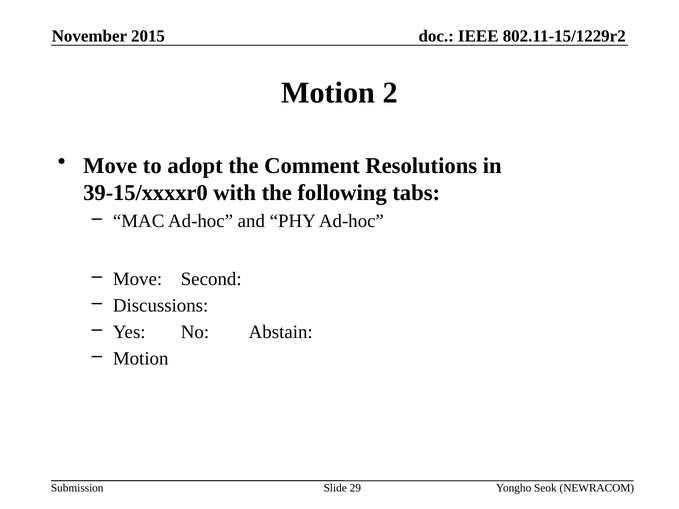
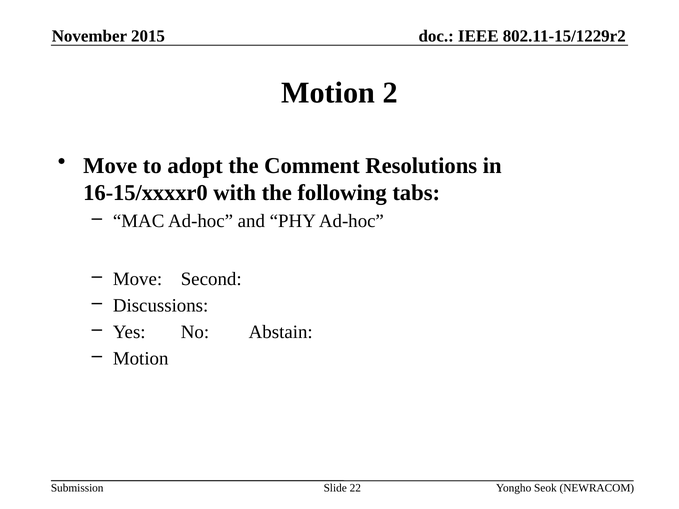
39-15/xxxxr0: 39-15/xxxxr0 -> 16-15/xxxxr0 (145, 193)
29: 29 -> 22 (355, 488)
